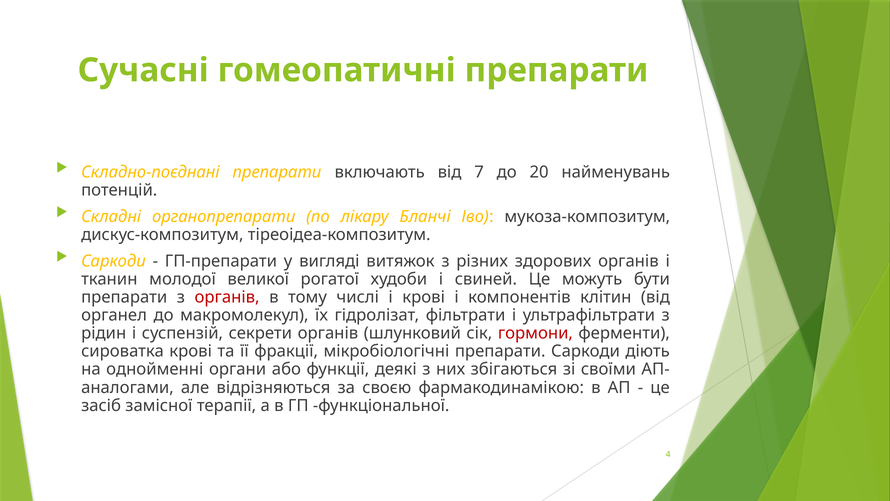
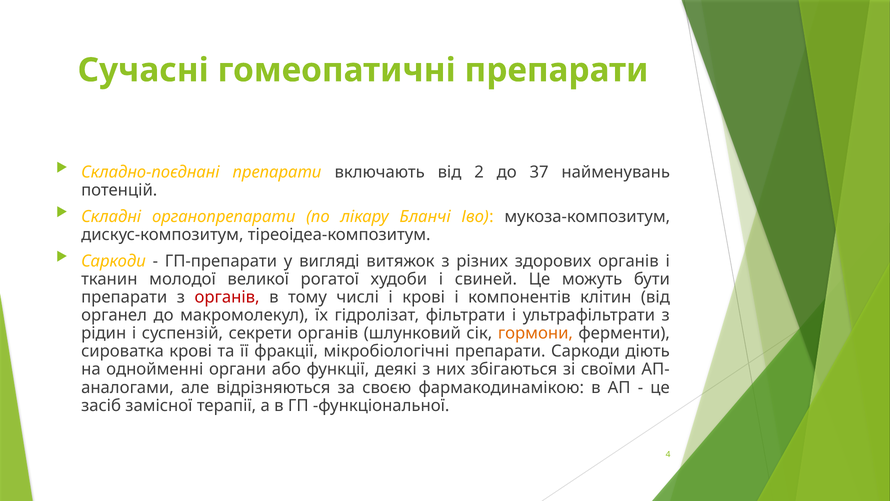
7: 7 -> 2 (479, 172)
20: 20 -> 37 (539, 172)
гормони colour: red -> orange (535, 333)
